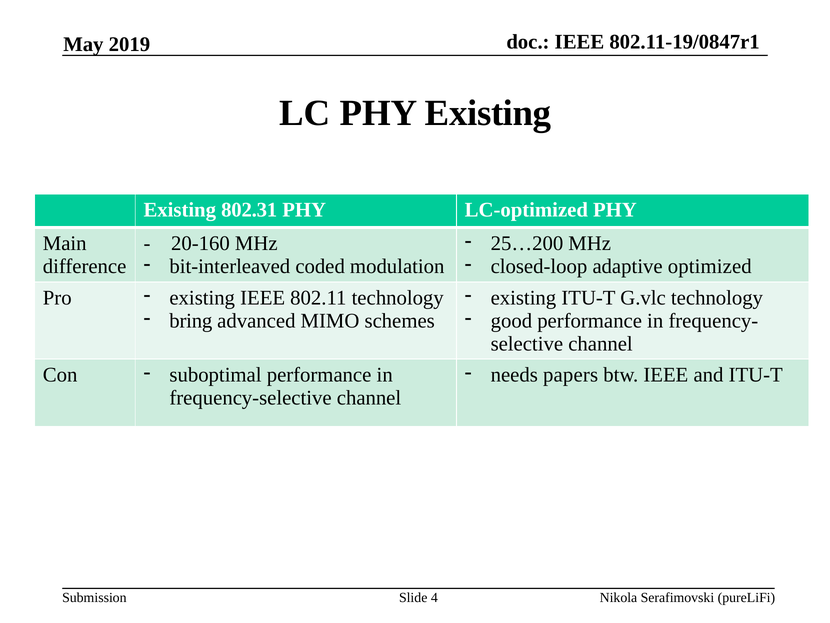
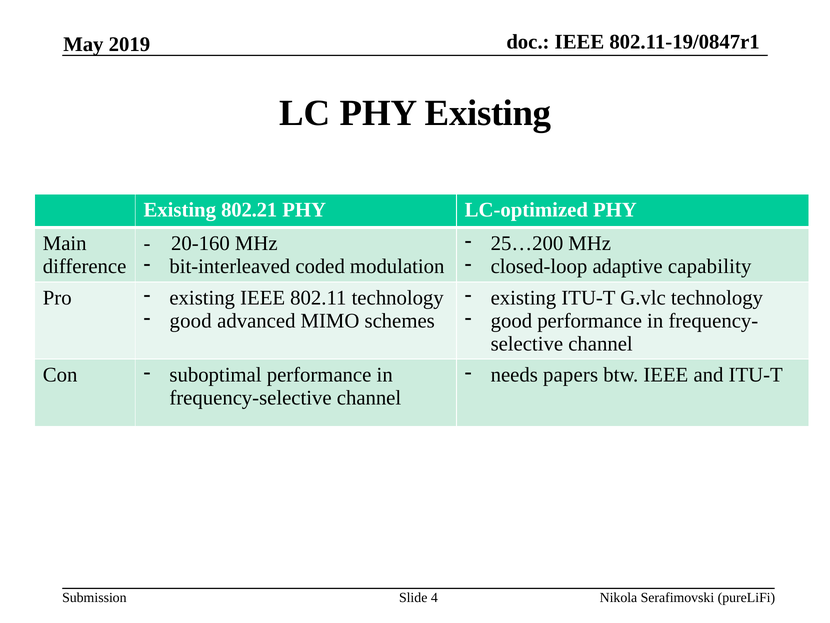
802.31: 802.31 -> 802.21 (249, 210)
optimized: optimized -> capability (710, 266)
bring: bring -> good (191, 320)
